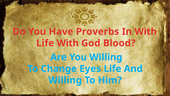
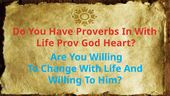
Life With: With -> Prov (68, 43)
Blood: Blood -> Heart (119, 43)
Change Eyes: Eyes -> With (90, 68)
